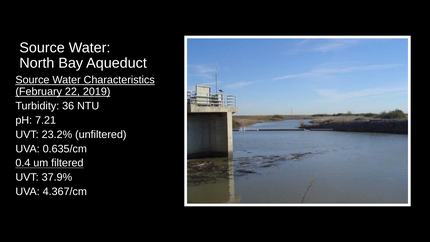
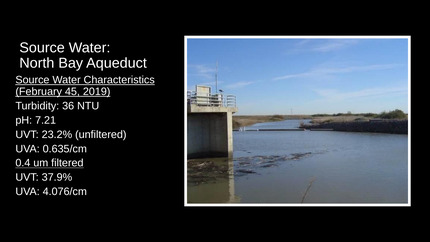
22: 22 -> 45 (72, 92)
4.367/cm: 4.367/cm -> 4.076/cm (65, 192)
